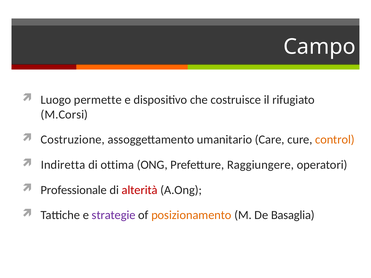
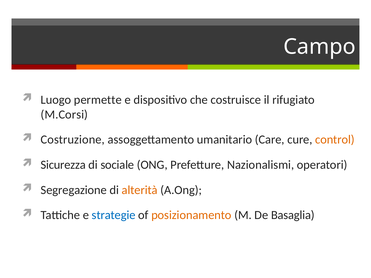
Indiretta: Indiretta -> Sicurezza (63, 165)
ottima: ottima -> sociale (117, 165)
Raggiungere: Raggiungere -> Nazionalismi (261, 165)
Professionale: Professionale -> Segregazione (74, 190)
alterità colour: red -> orange (140, 190)
strategie colour: purple -> blue (114, 215)
